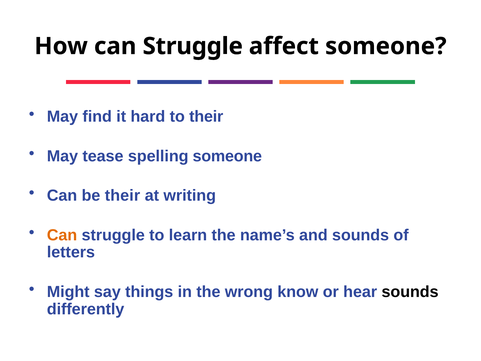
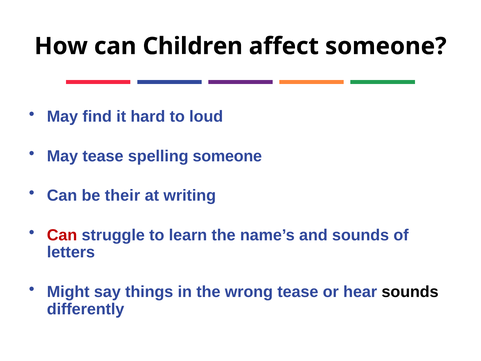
How can Struggle: Struggle -> Children (193, 46)
to their: their -> loud (206, 117)
Can colour: orange -> red (62, 235)
wrong know: know -> tease (298, 292)
